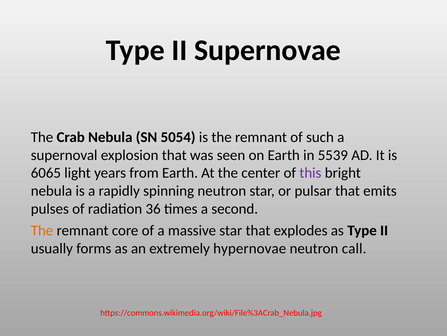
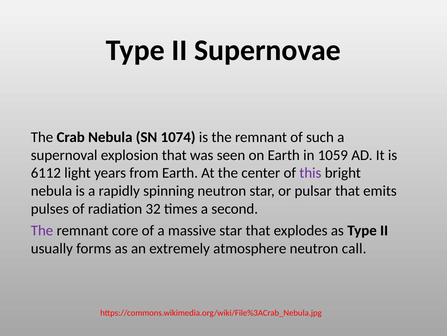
5054: 5054 -> 1074 (178, 137)
5539: 5539 -> 1059 (333, 155)
6065: 6065 -> 6112 (46, 173)
36: 36 -> 32 (153, 208)
The colour: orange -> purple (42, 230)
hypernovae: hypernovae -> atmosphere (250, 248)
